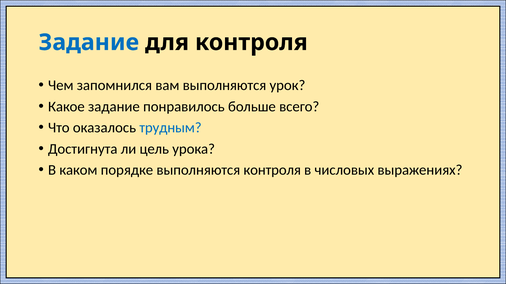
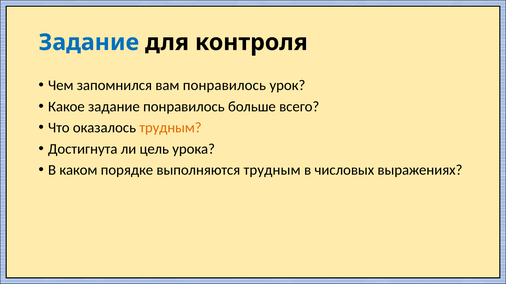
вам выполняются: выполняются -> понравилось (224, 86)
трудным colour: blue -> orange (170, 128)
выполняются контроля: контроля -> трудным (272, 170)
